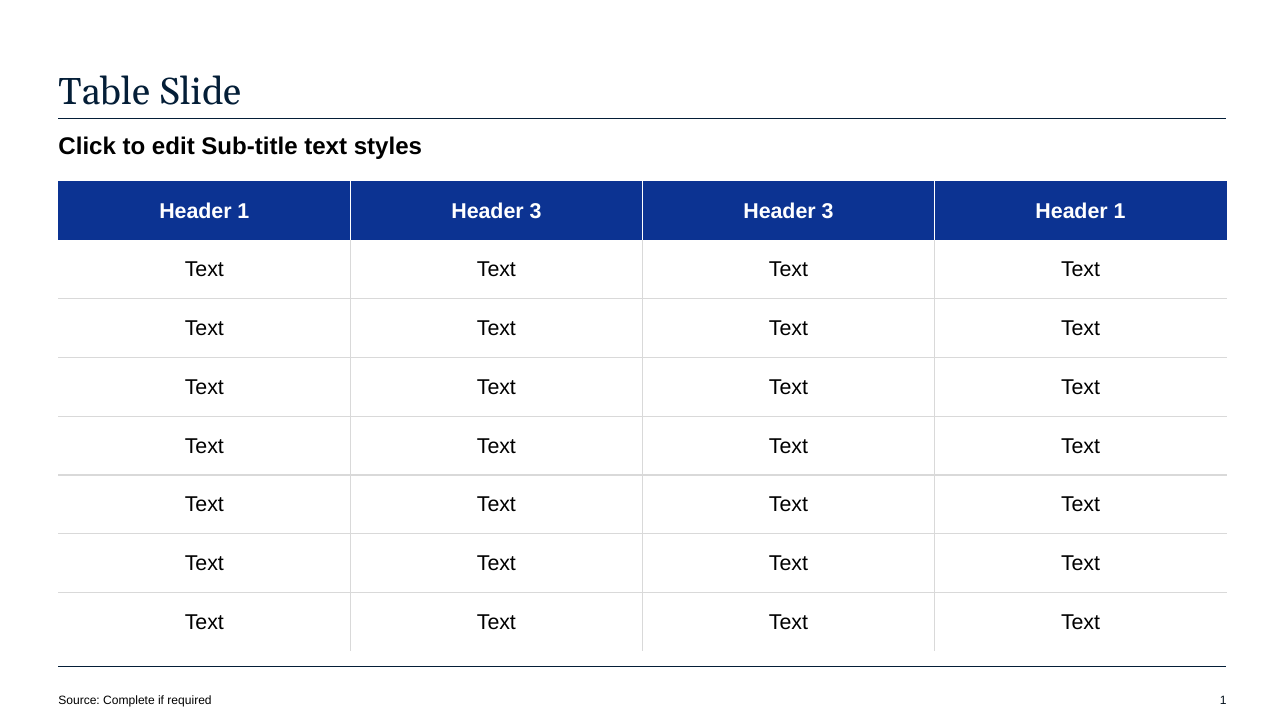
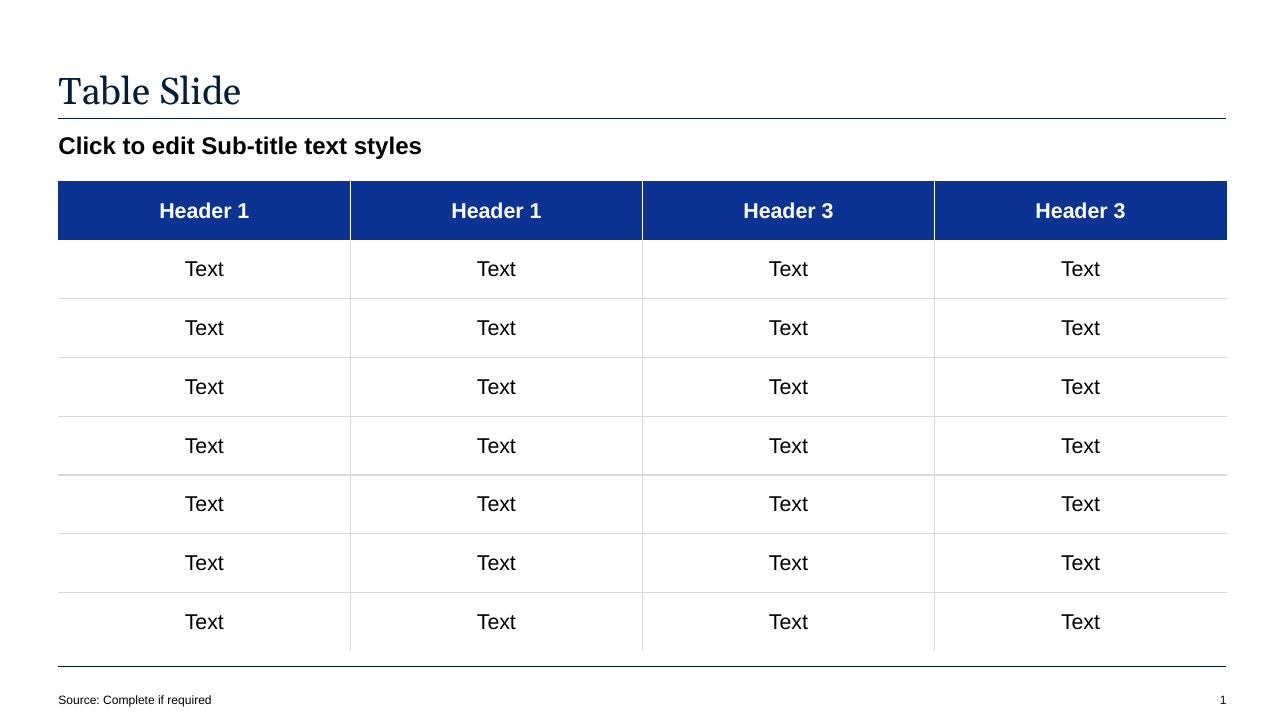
1 Header 3: 3 -> 1 (535, 211)
3 Header 1: 1 -> 3 (1120, 211)
